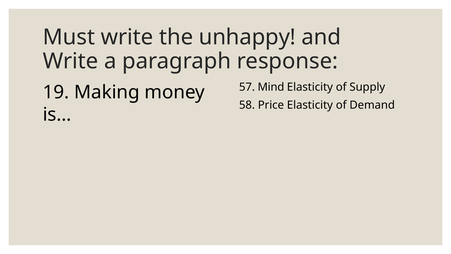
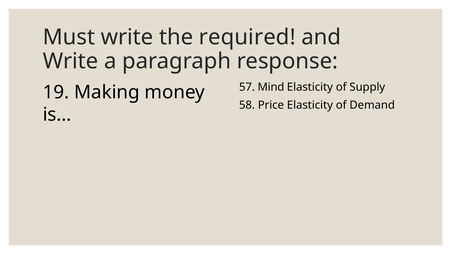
unhappy: unhappy -> required (247, 37)
